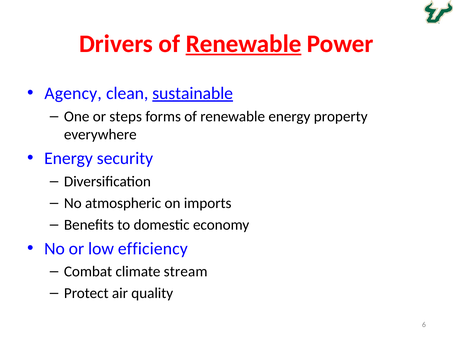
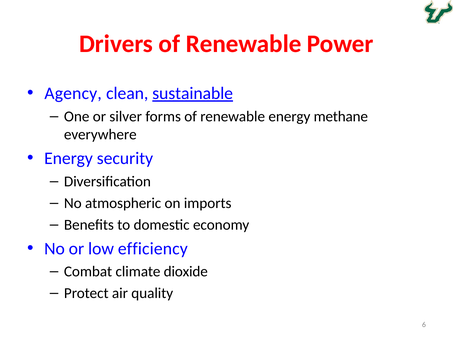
Renewable underline: present -> none (244, 44)
steps: steps -> silver (126, 116)
property: property -> methane (341, 116)
stream: stream -> dioxide (186, 271)
